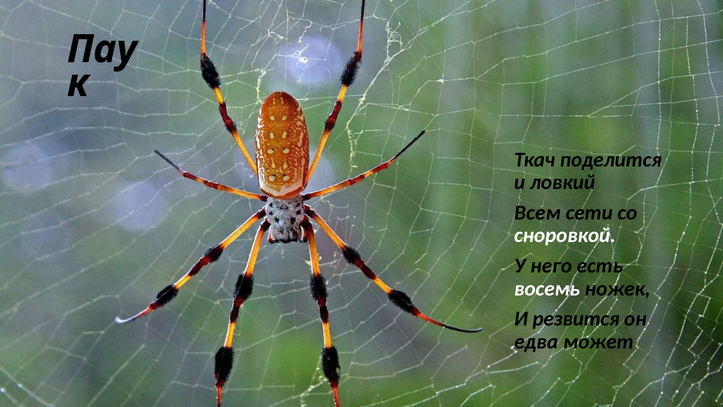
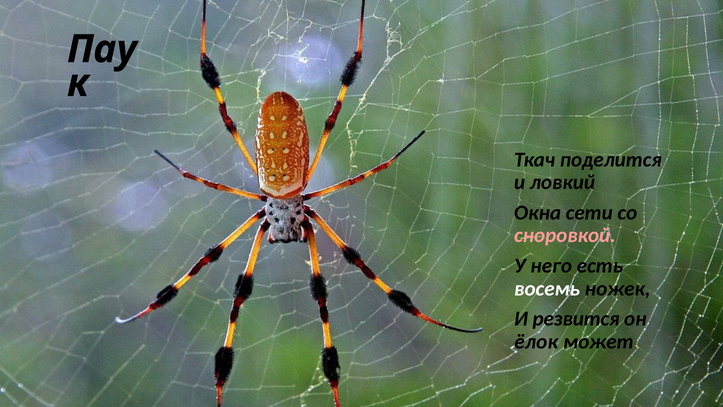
Всем: Всем -> Окна (538, 213)
сноровкой colour: white -> pink (565, 235)
едва: едва -> ёлок (536, 342)
